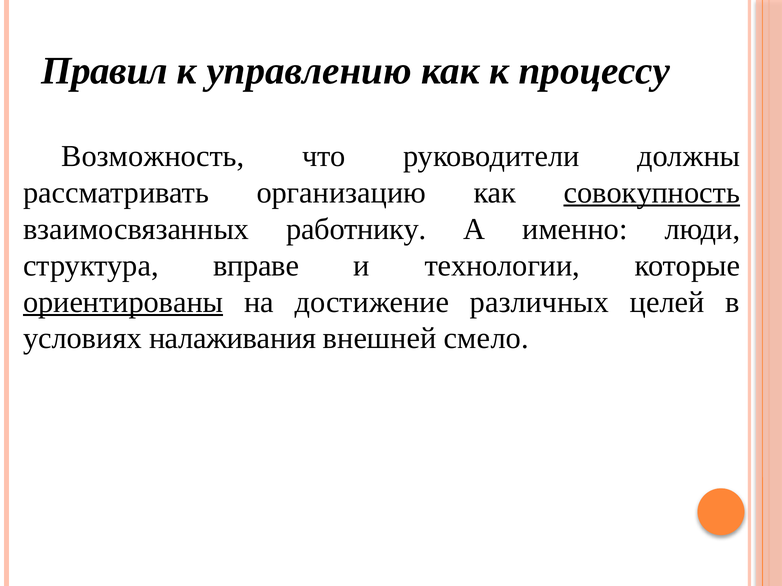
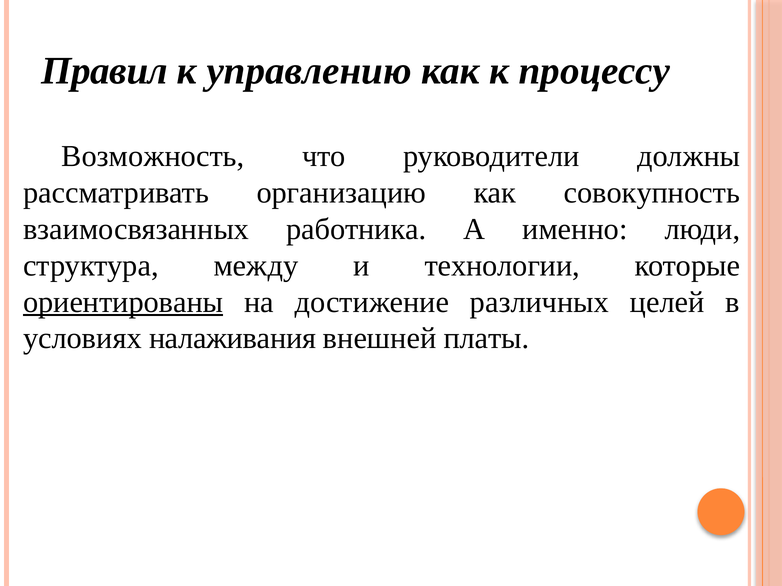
совокупность underline: present -> none (652, 193)
работнику: работнику -> работника (356, 229)
вправе: вправе -> между (256, 266)
смело: смело -> платы (487, 339)
